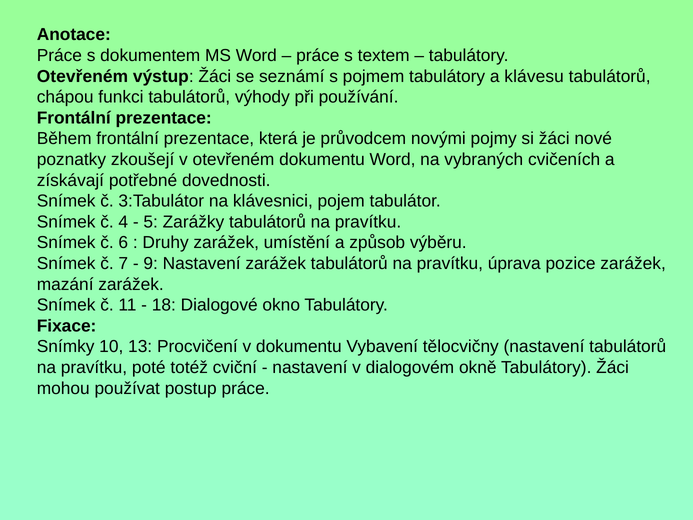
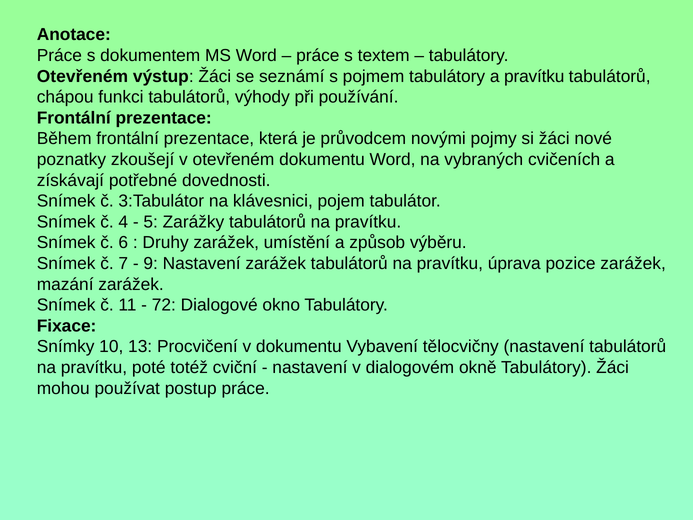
a klávesu: klávesu -> pravítku (534, 76)
18: 18 -> 72 (164, 305)
